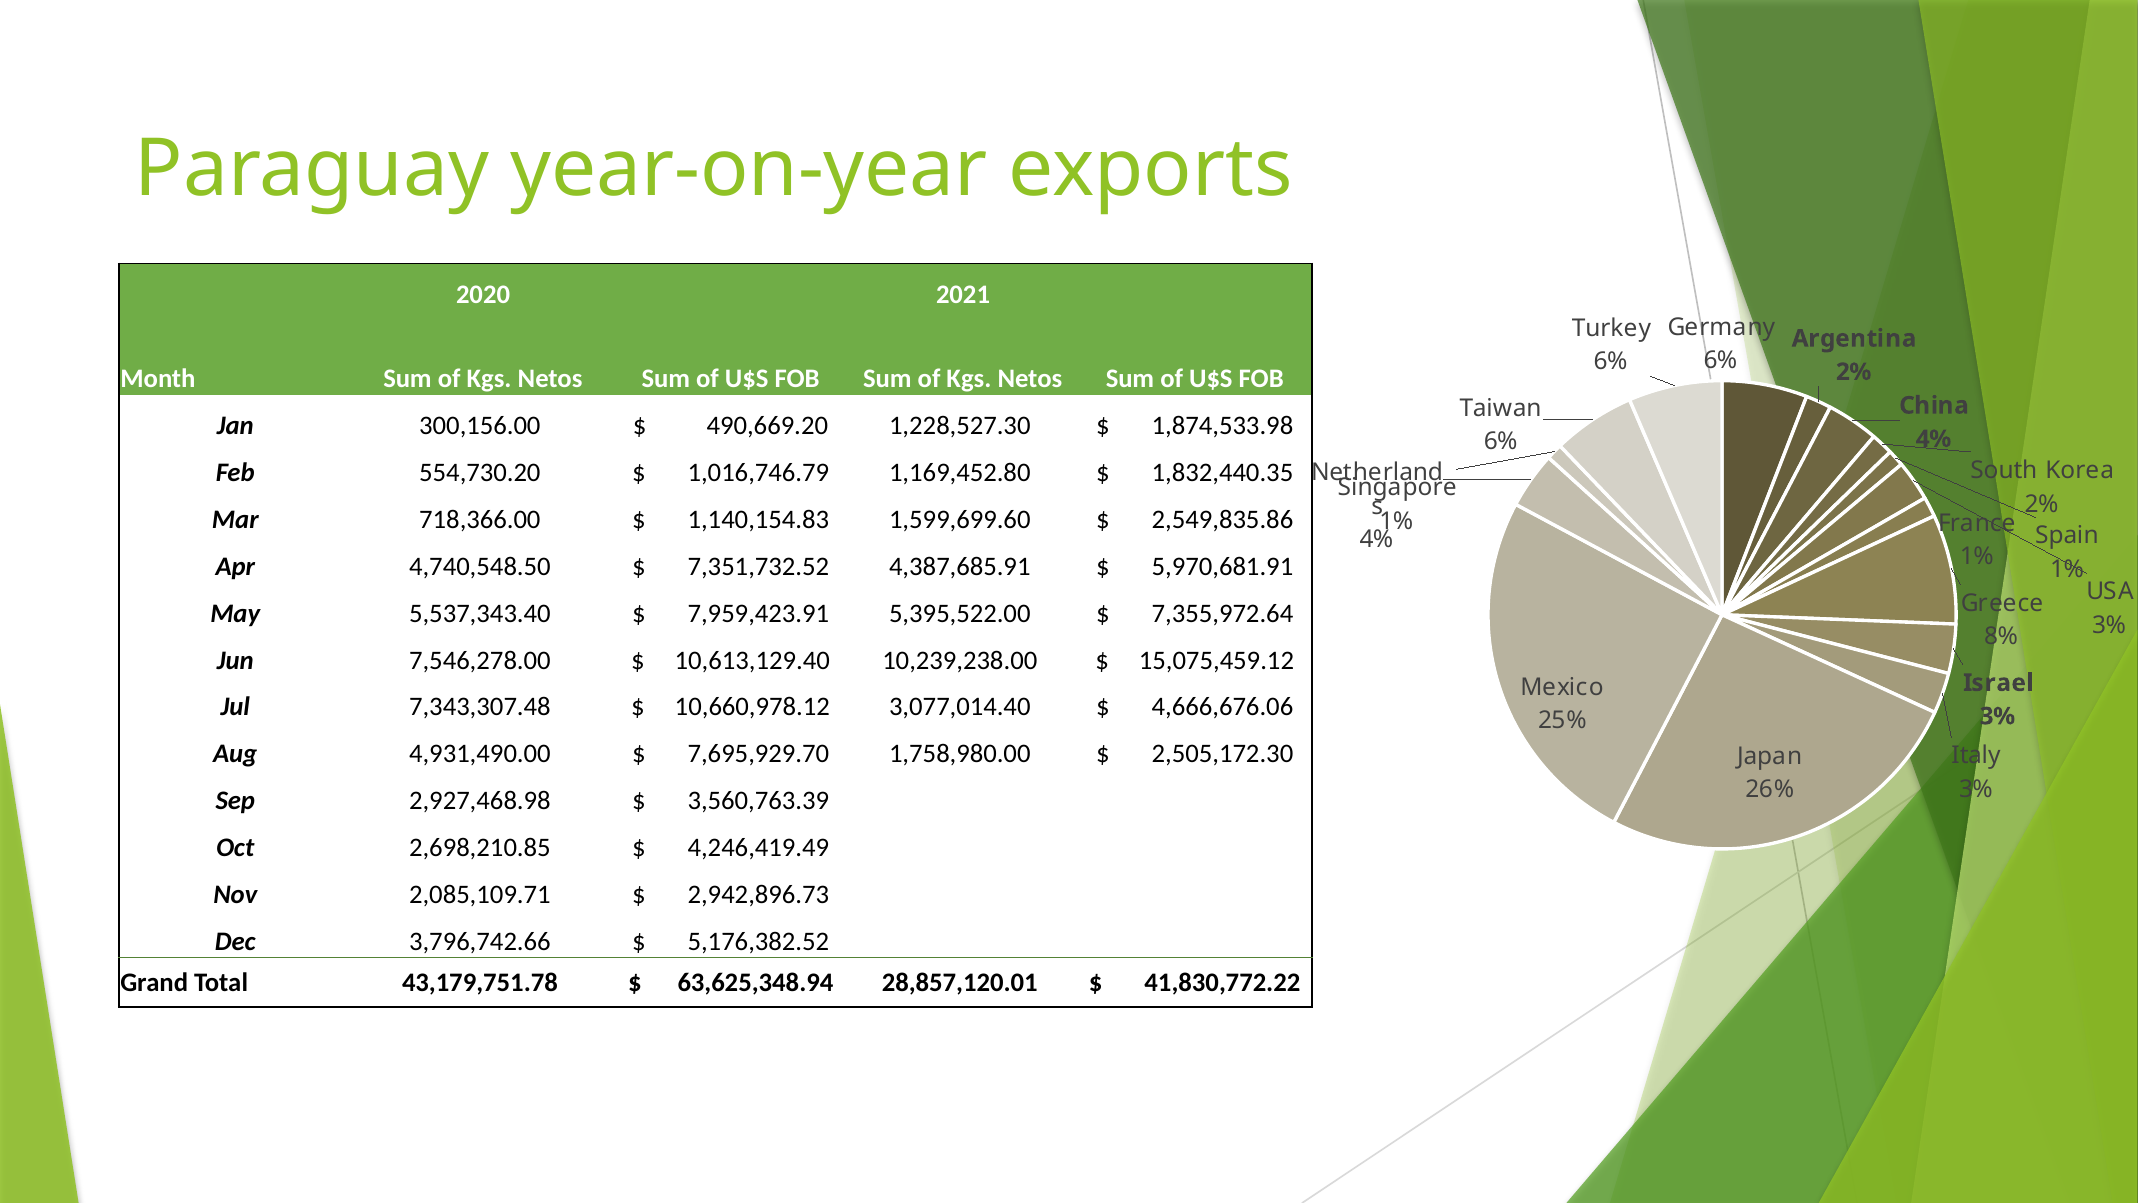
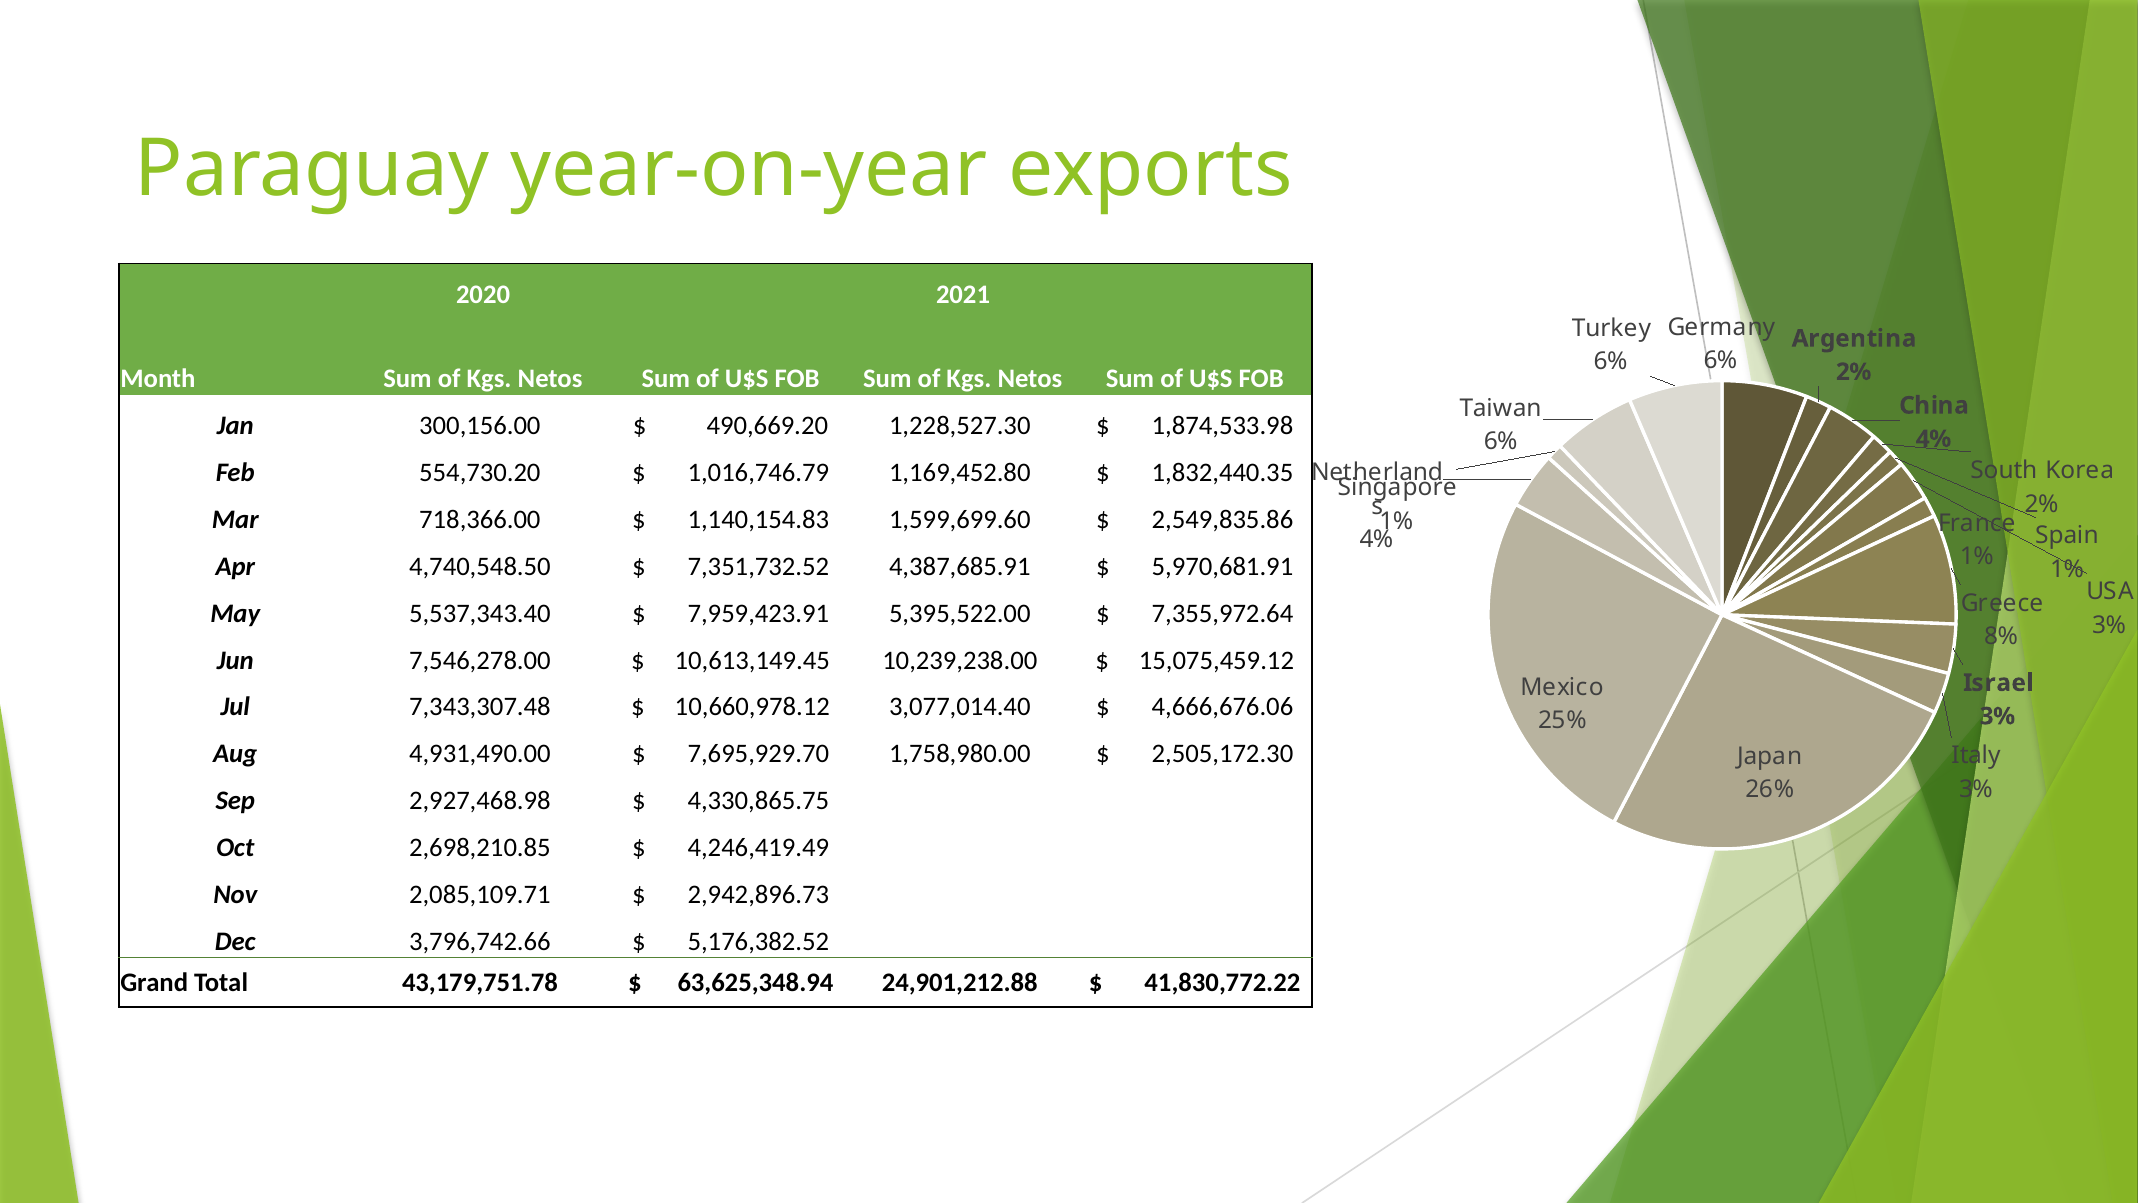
10,613,129.40: 10,613,129.40 -> 10,613,149.45 (752, 660)
3,560,763.39: 3,560,763.39 -> 4,330,865.75 (758, 801)
28,857,120.01: 28,857,120.01 -> 24,901,212.88 (960, 983)
